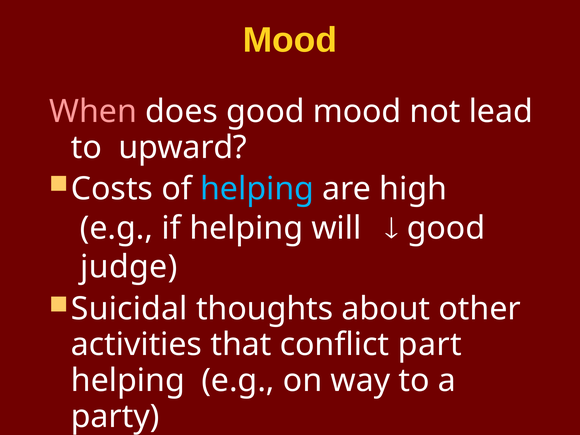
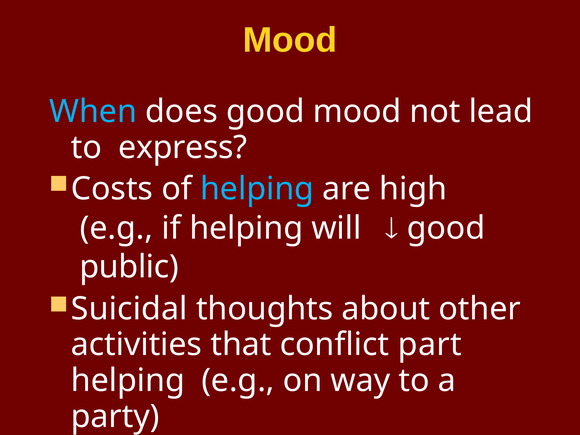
When colour: pink -> light blue (93, 111)
upward: upward -> express (183, 147)
judge: judge -> public (129, 267)
